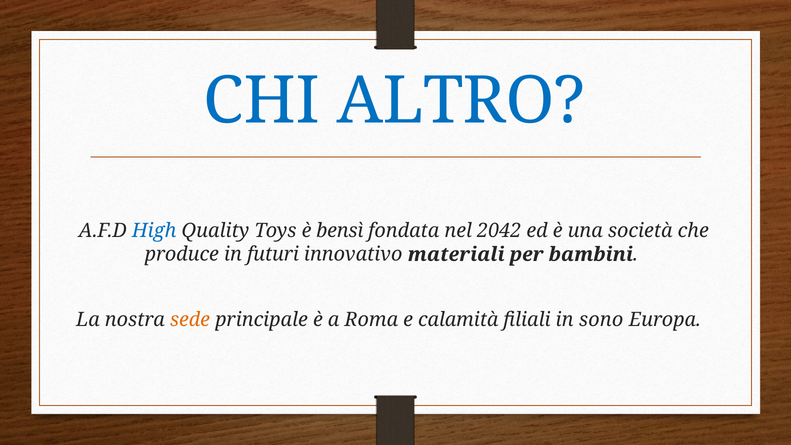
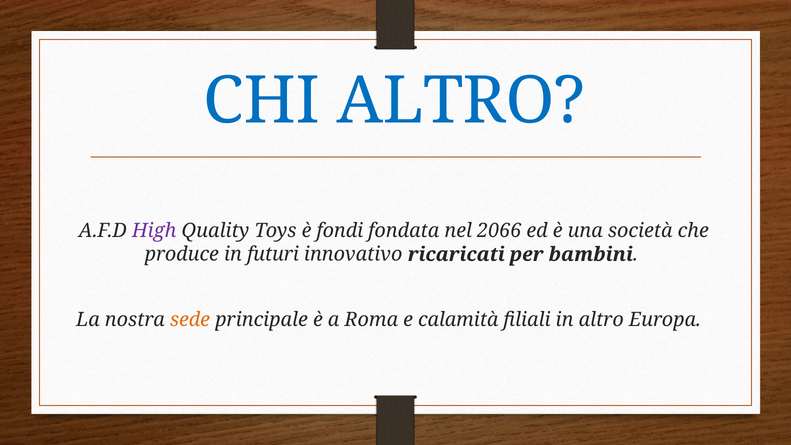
High colour: blue -> purple (154, 231)
bensì: bensì -> fondi (340, 231)
2042: 2042 -> 2066 (499, 231)
materiali: materiali -> ricaricati (456, 254)
in sono: sono -> altro (601, 320)
